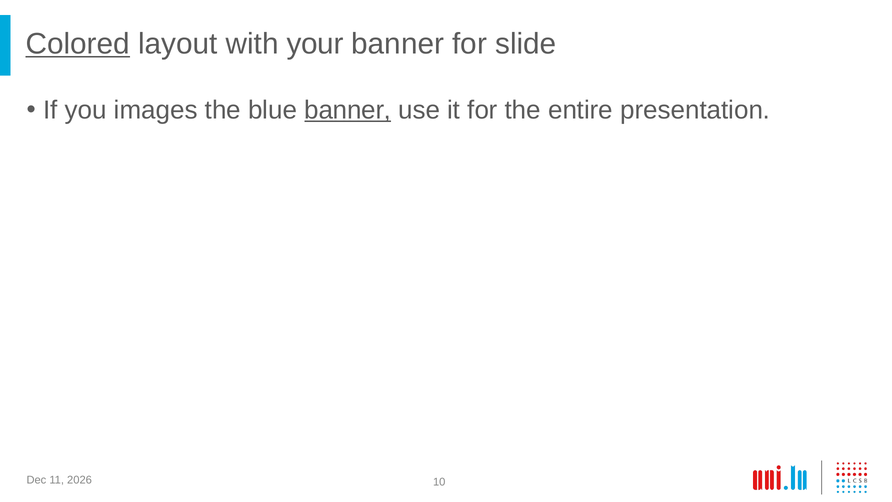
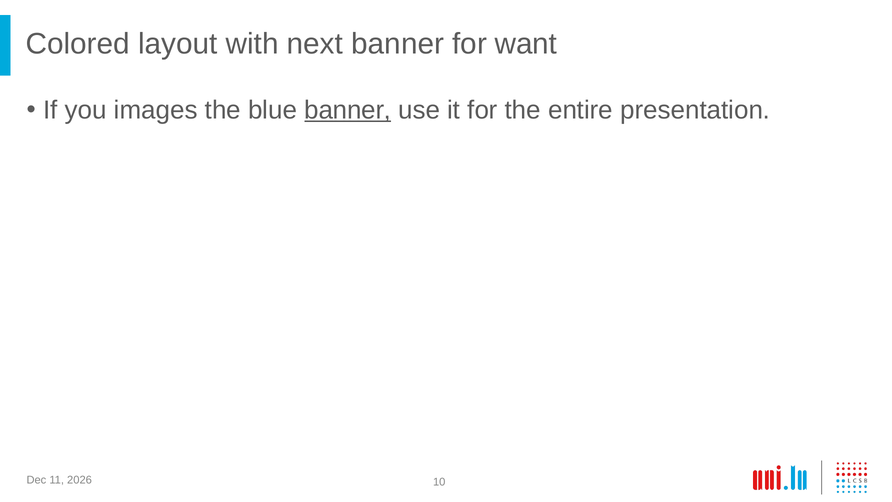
Colored underline: present -> none (78, 44)
your: your -> next (315, 44)
slide: slide -> want (526, 44)
